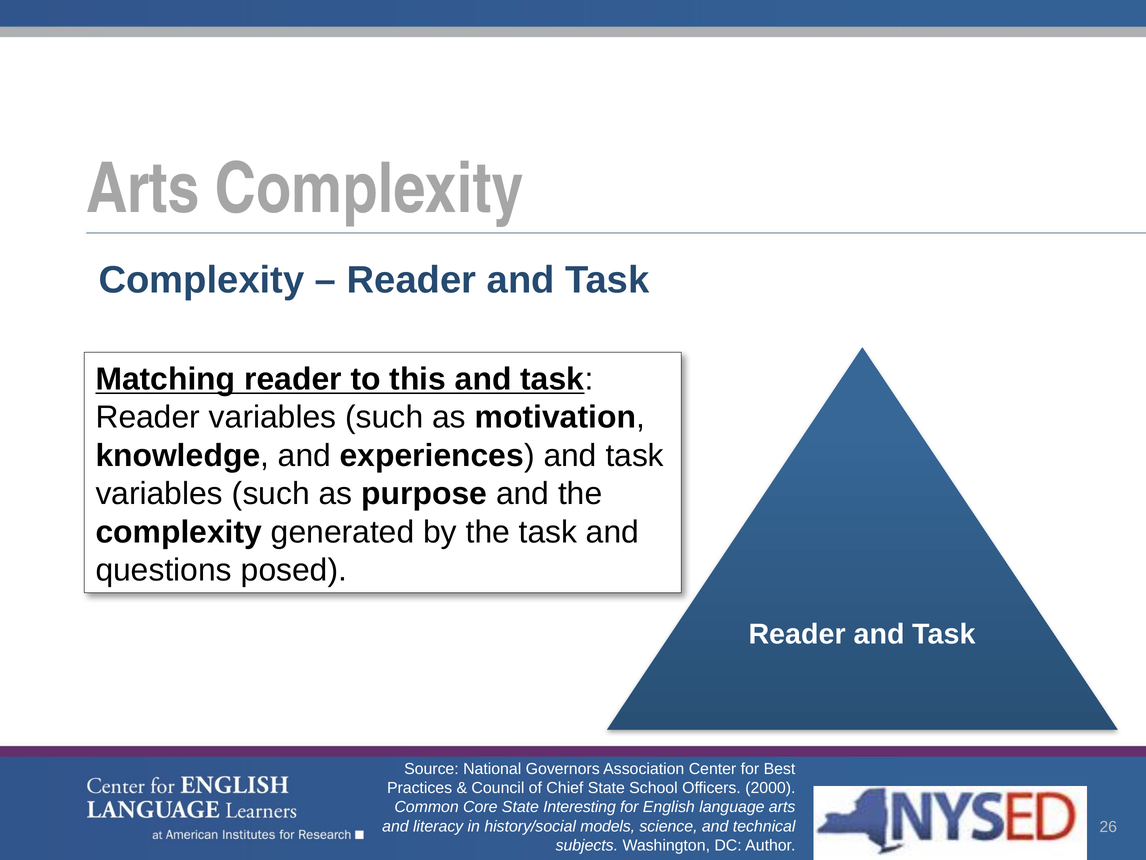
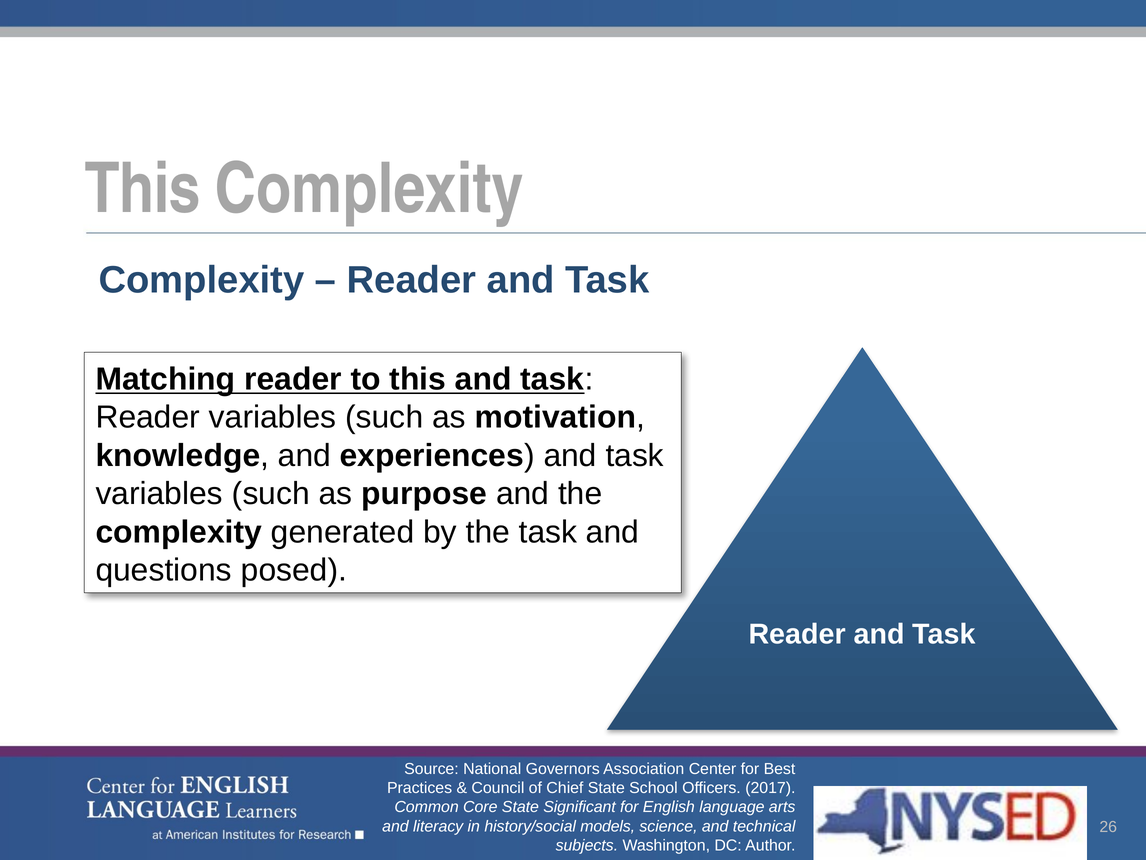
Arts: Arts -> This (143, 189)
2000: 2000 -> 2017 (770, 788)
Interesting: Interesting -> Significant (579, 807)
